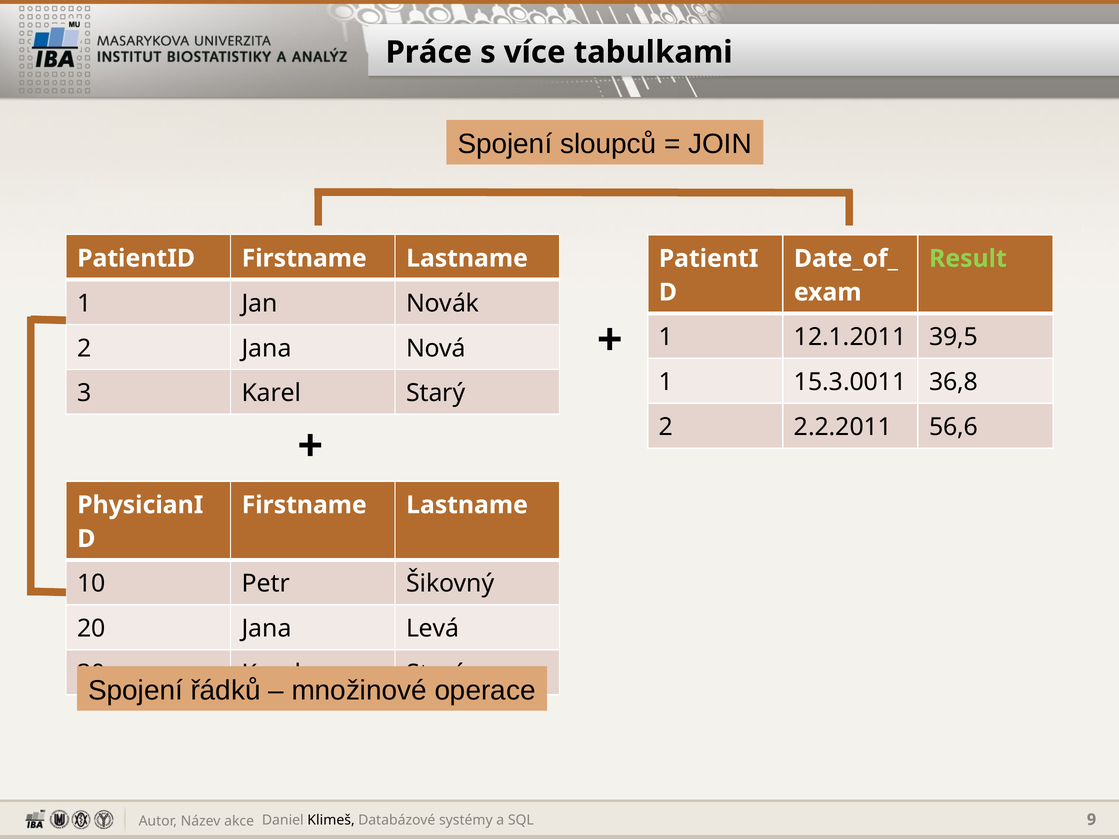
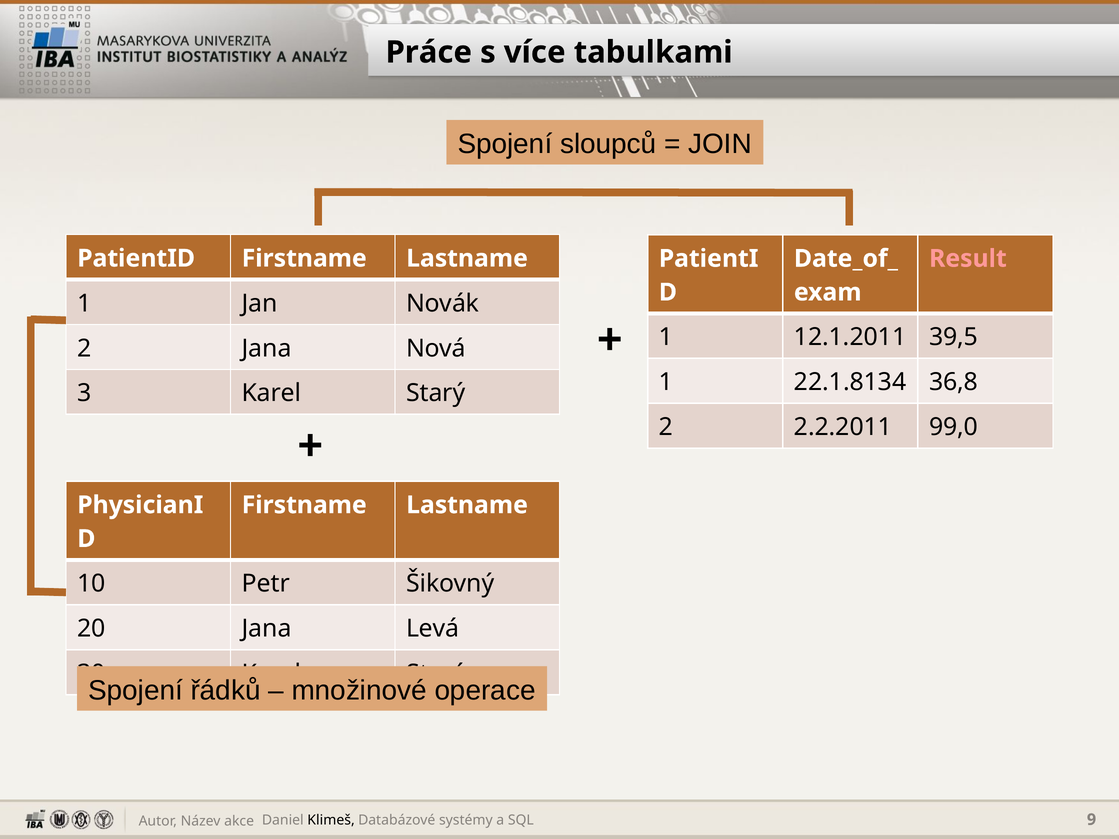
Result colour: light green -> pink (968, 259)
15.3.0011: 15.3.0011 -> 22.1.8134 (850, 382)
56,6: 56,6 -> 99,0 (954, 427)
